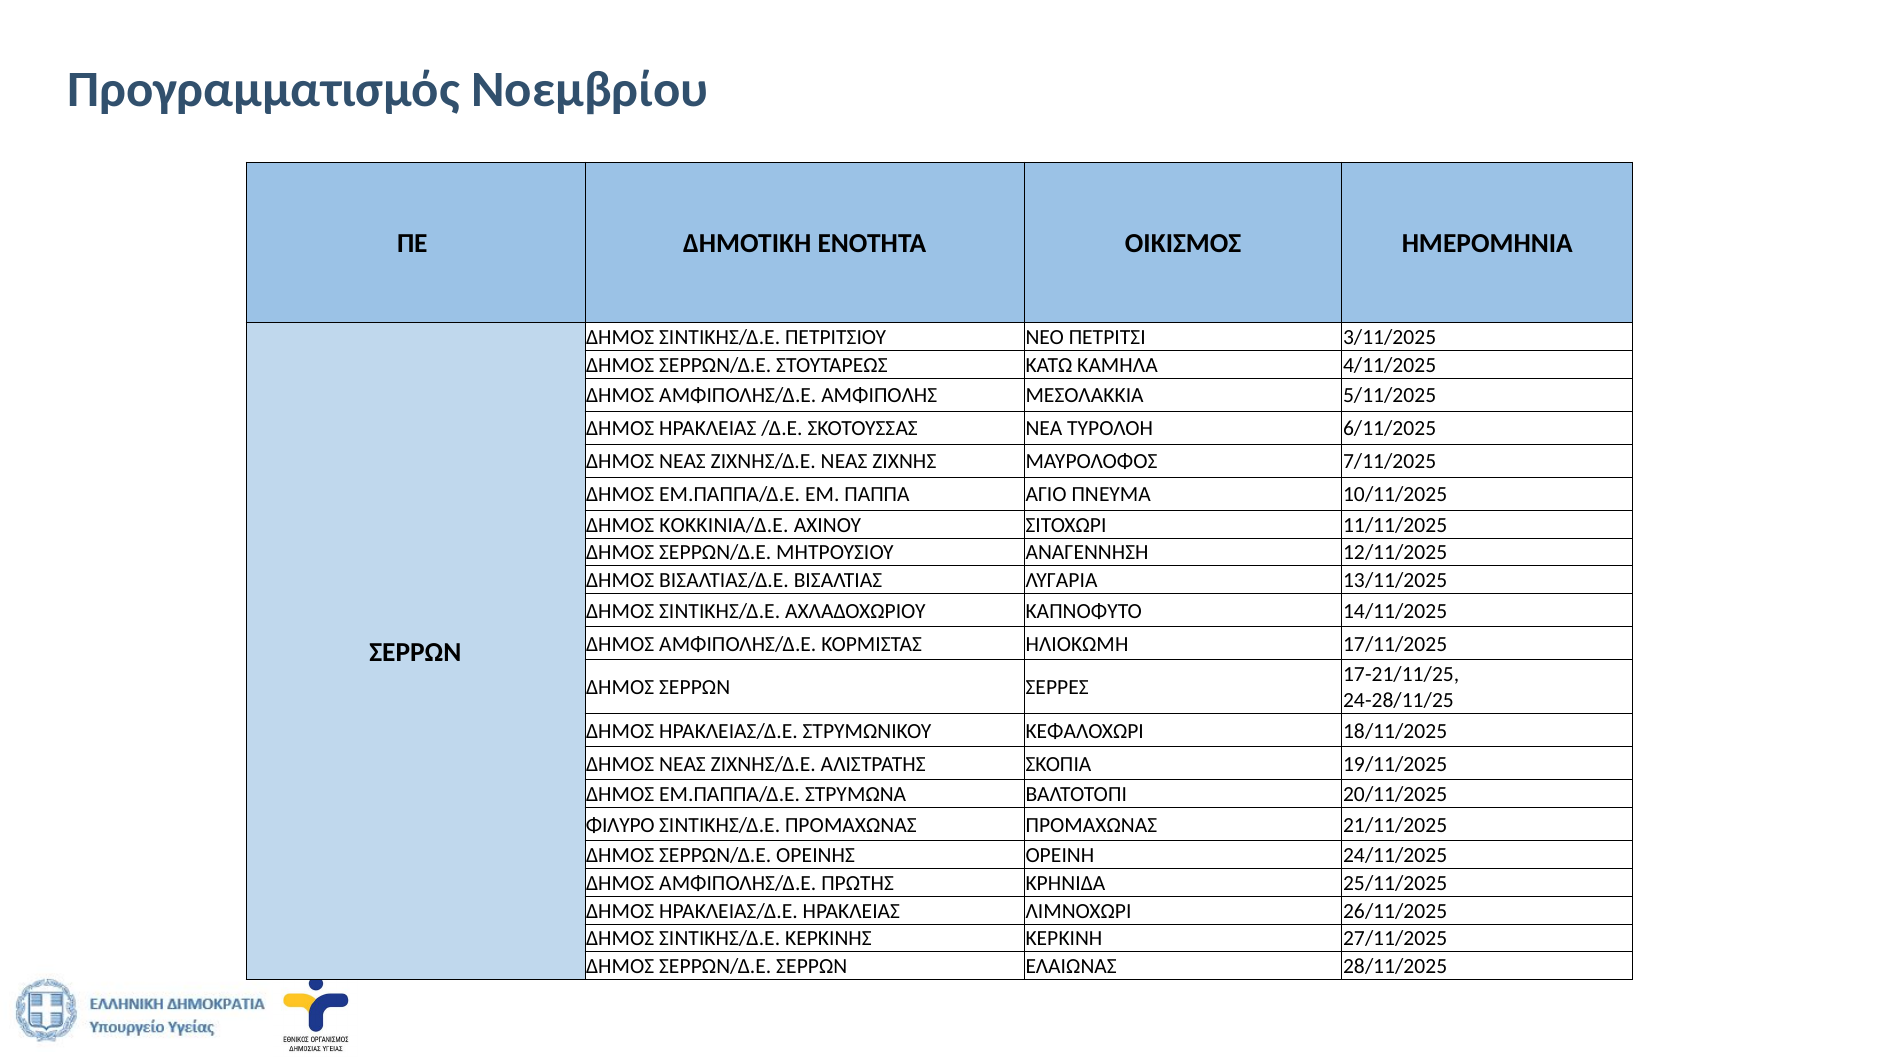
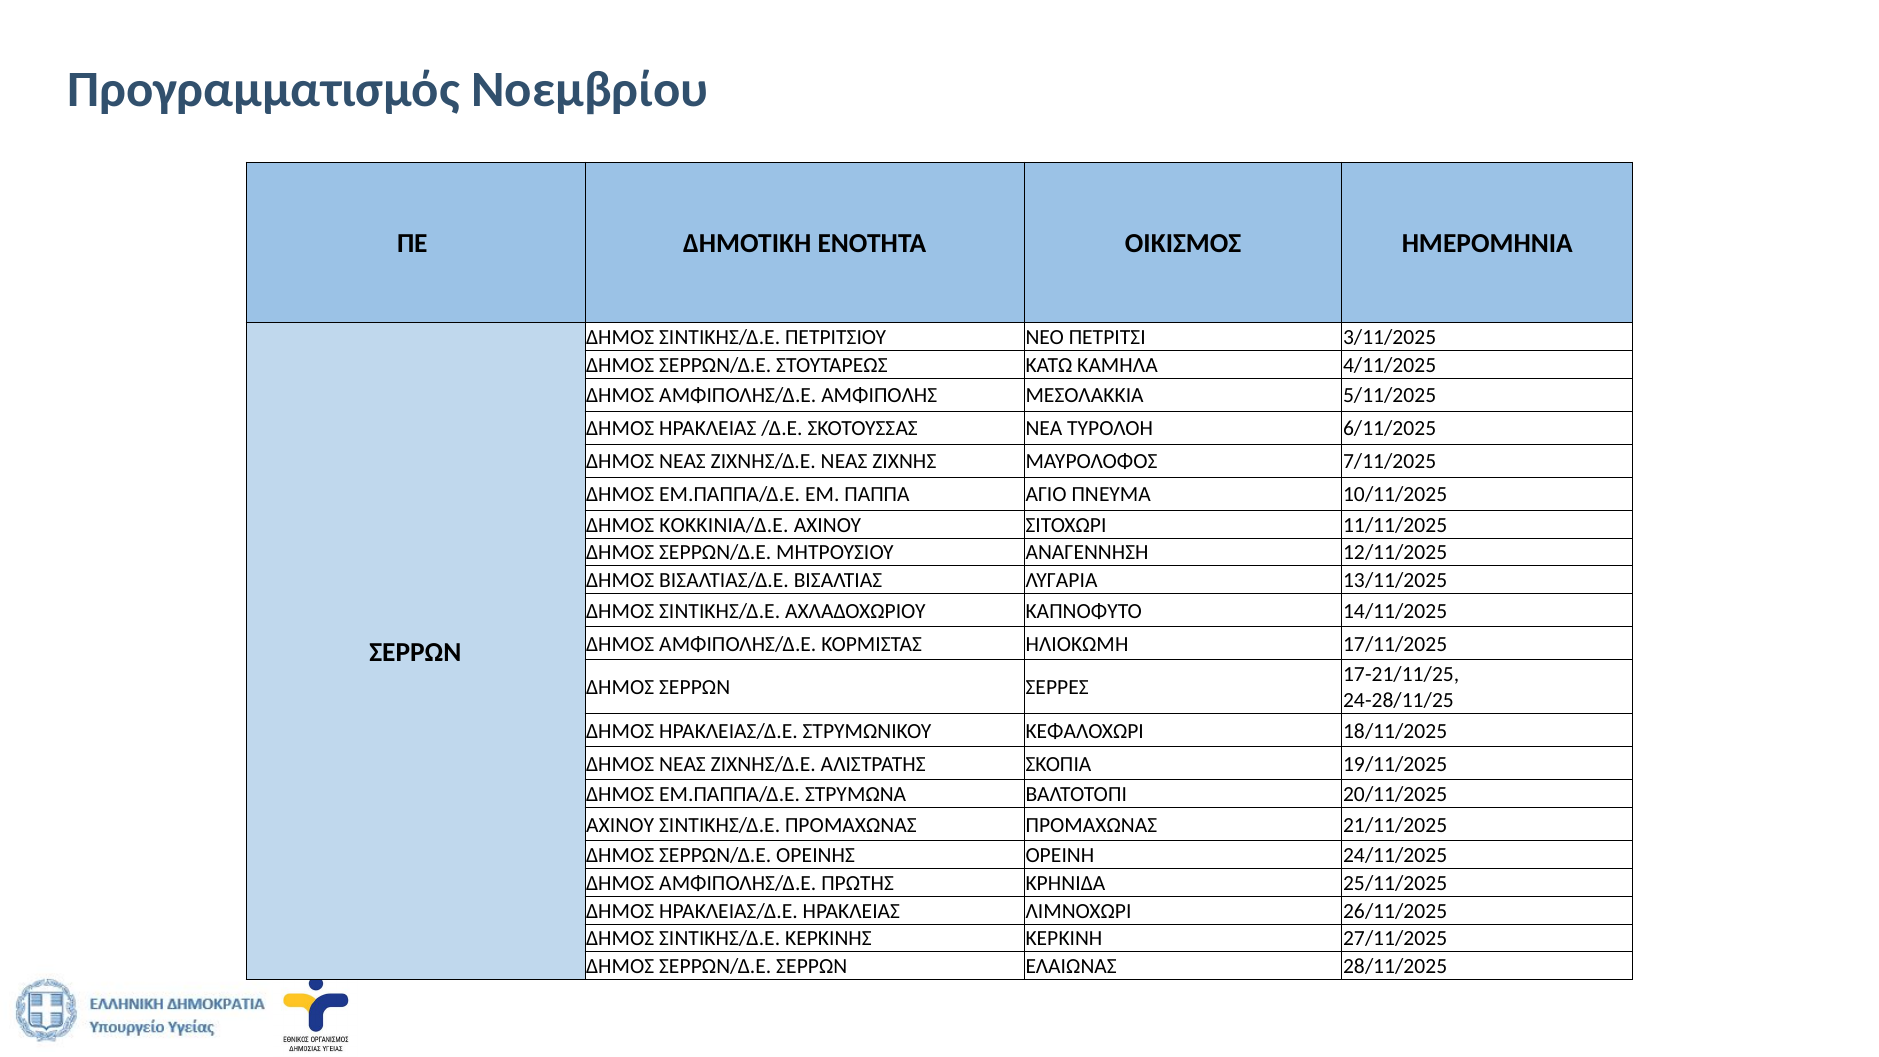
ΦΙΛΥΡΟ: ΦΙΛΥΡΟ -> ΑΧΙΝΟΥ (620, 825)
